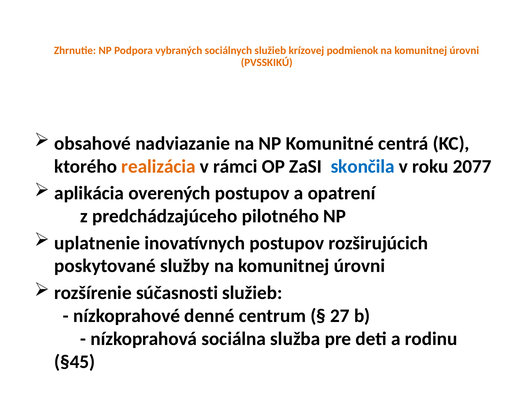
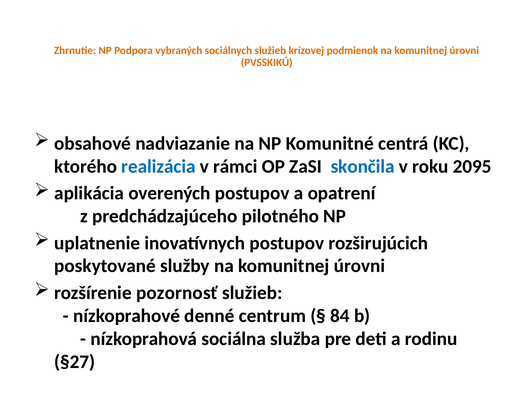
realizácia colour: orange -> blue (158, 167)
2077: 2077 -> 2095 (472, 167)
súčasnosti: súčasnosti -> pozornosť (177, 293)
27: 27 -> 84 (340, 316)
§45: §45 -> §27 (75, 362)
